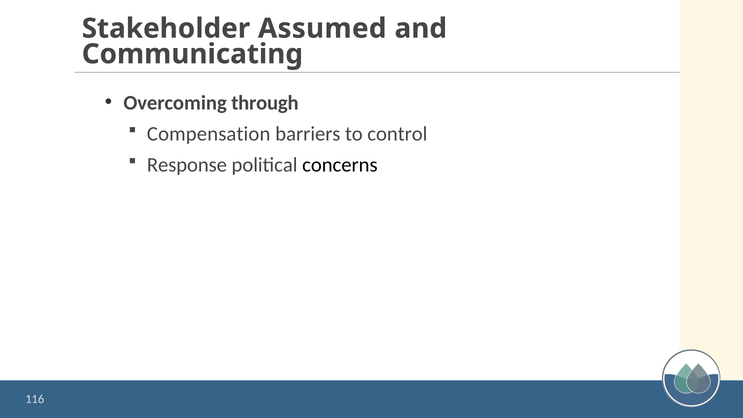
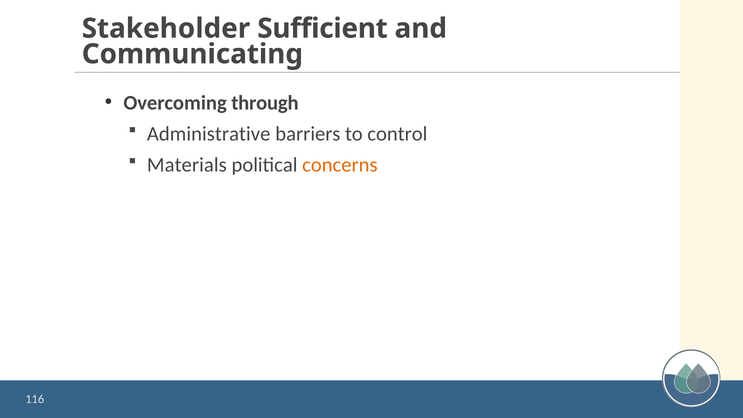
Assumed: Assumed -> Sufficient (322, 28)
Compensation: Compensation -> Administrative (209, 134)
Response: Response -> Materials (187, 165)
concerns colour: black -> orange (340, 165)
